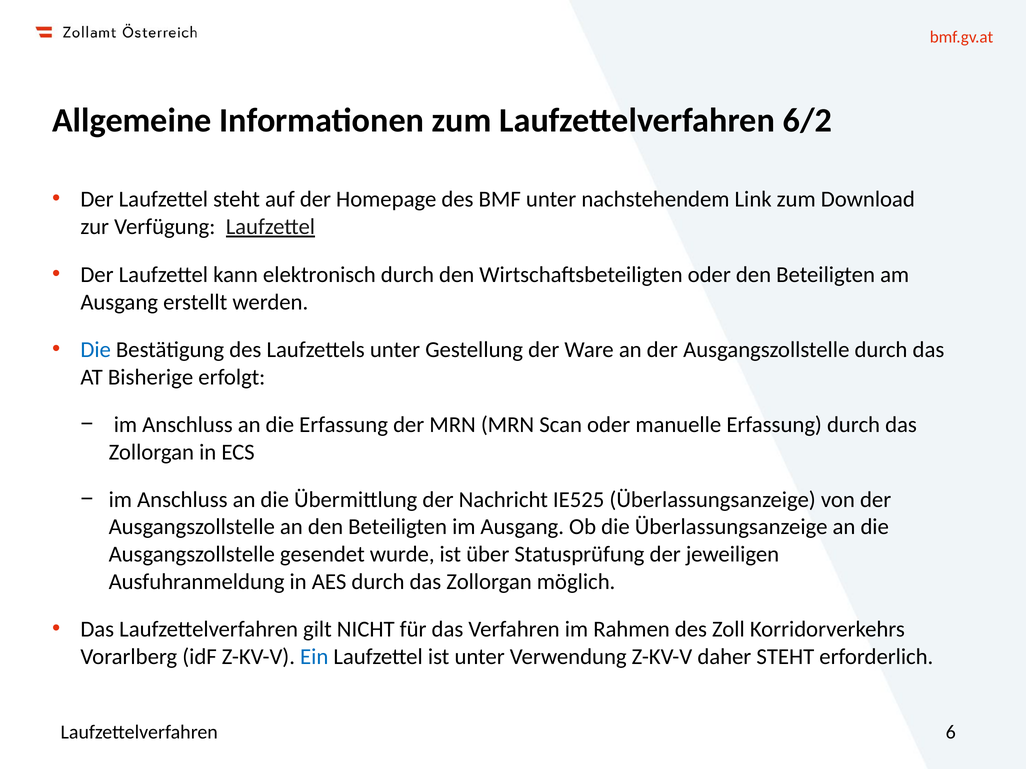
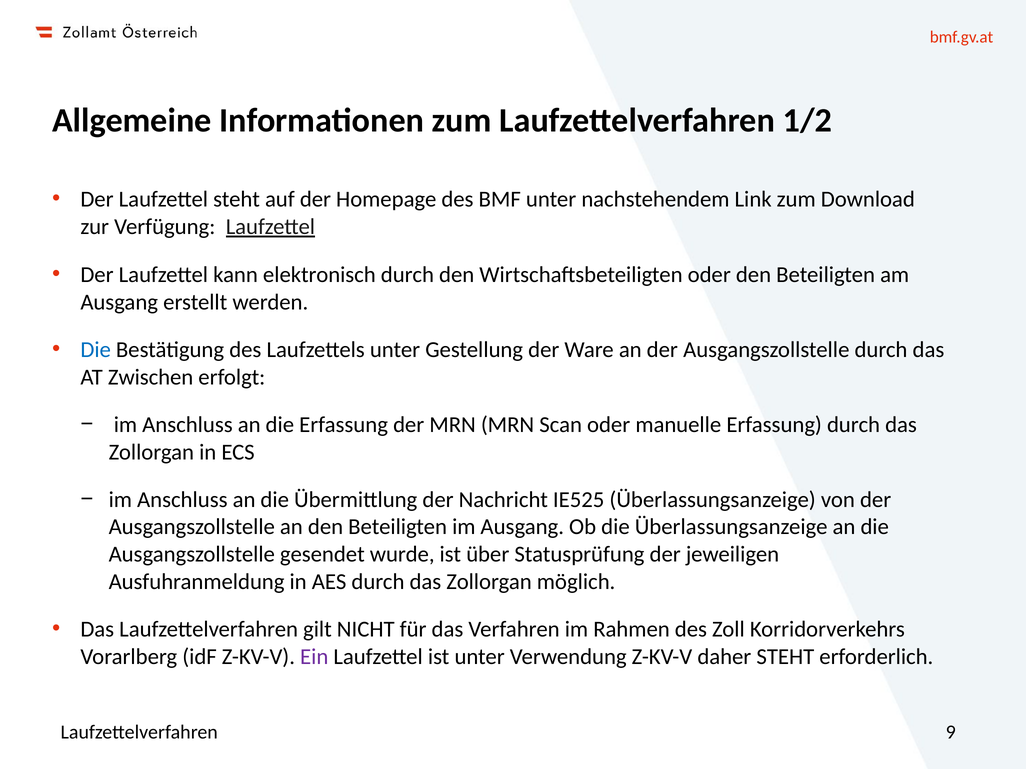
6/2: 6/2 -> 1/2 (807, 121)
Bisherige: Bisherige -> Zwischen (151, 377)
Ein colour: blue -> purple (314, 657)
6: 6 -> 9 (951, 733)
